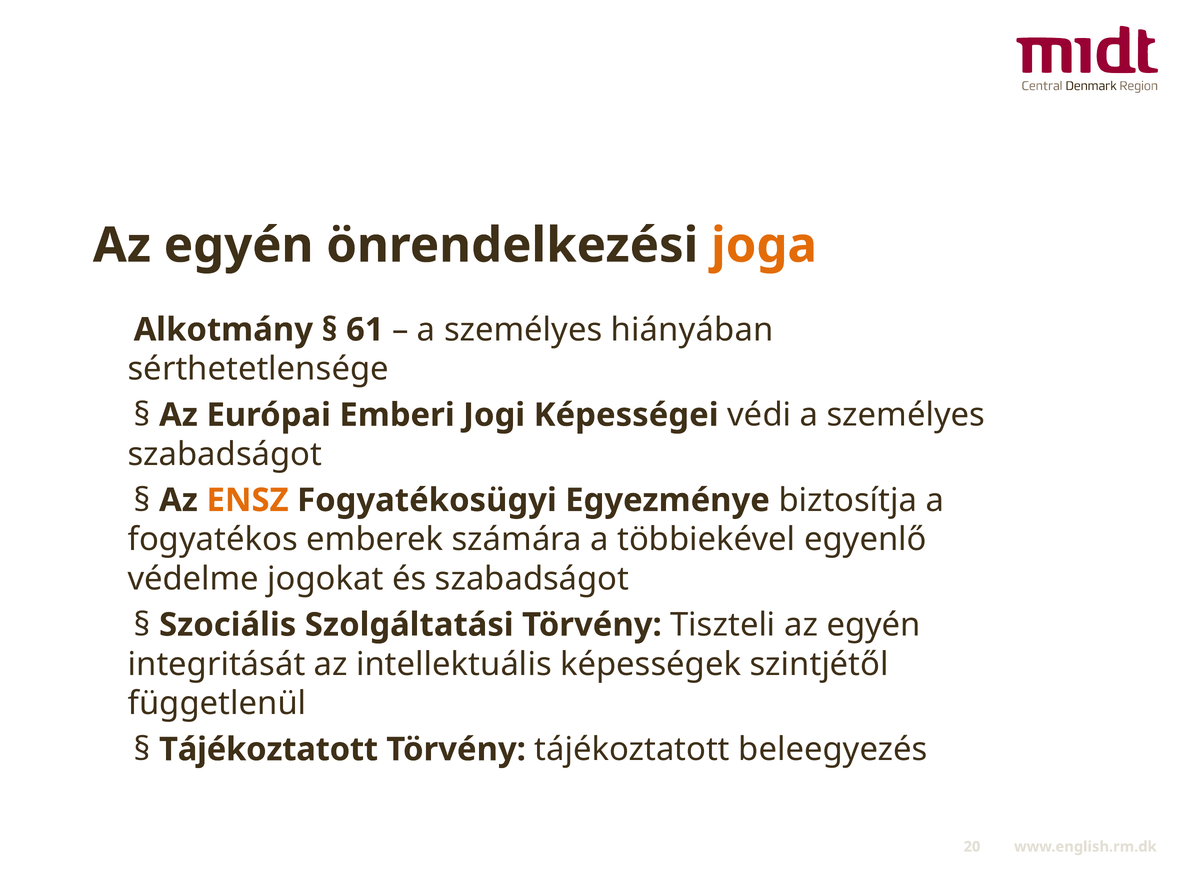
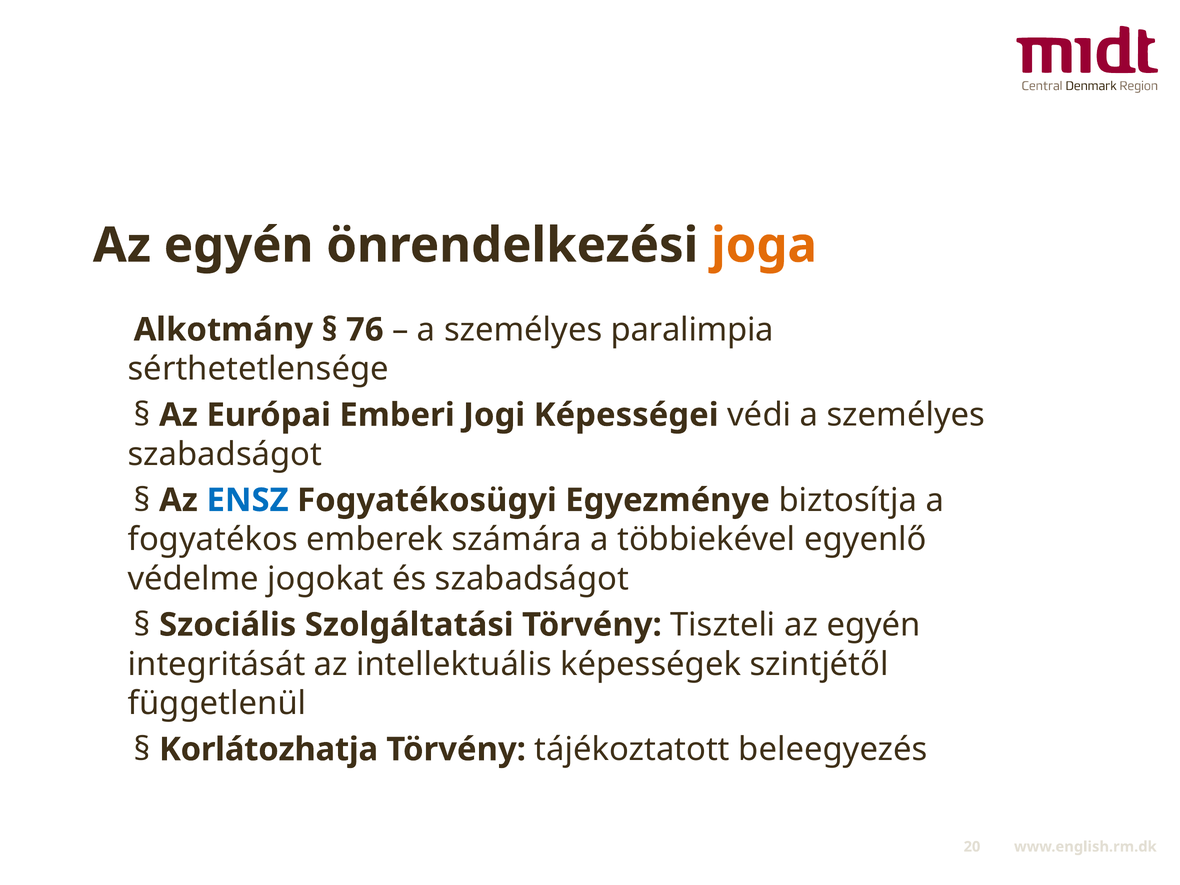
61: 61 -> 76 (365, 330)
hiányában: hiányában -> paralimpia (692, 330)
ENSZ colour: orange -> blue (248, 500)
Tájékoztatott: Tájékoztatott -> Korlátozhatja (269, 749)
